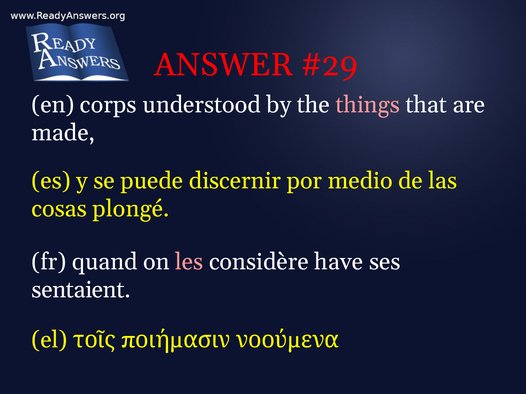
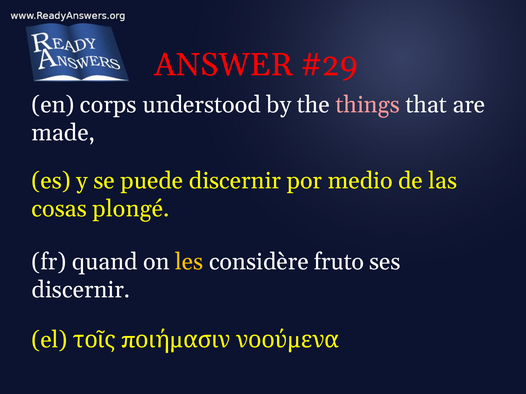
les colour: pink -> yellow (189, 262)
have: have -> fruto (339, 262)
sentaient: sentaient -> discernir (81, 290)
